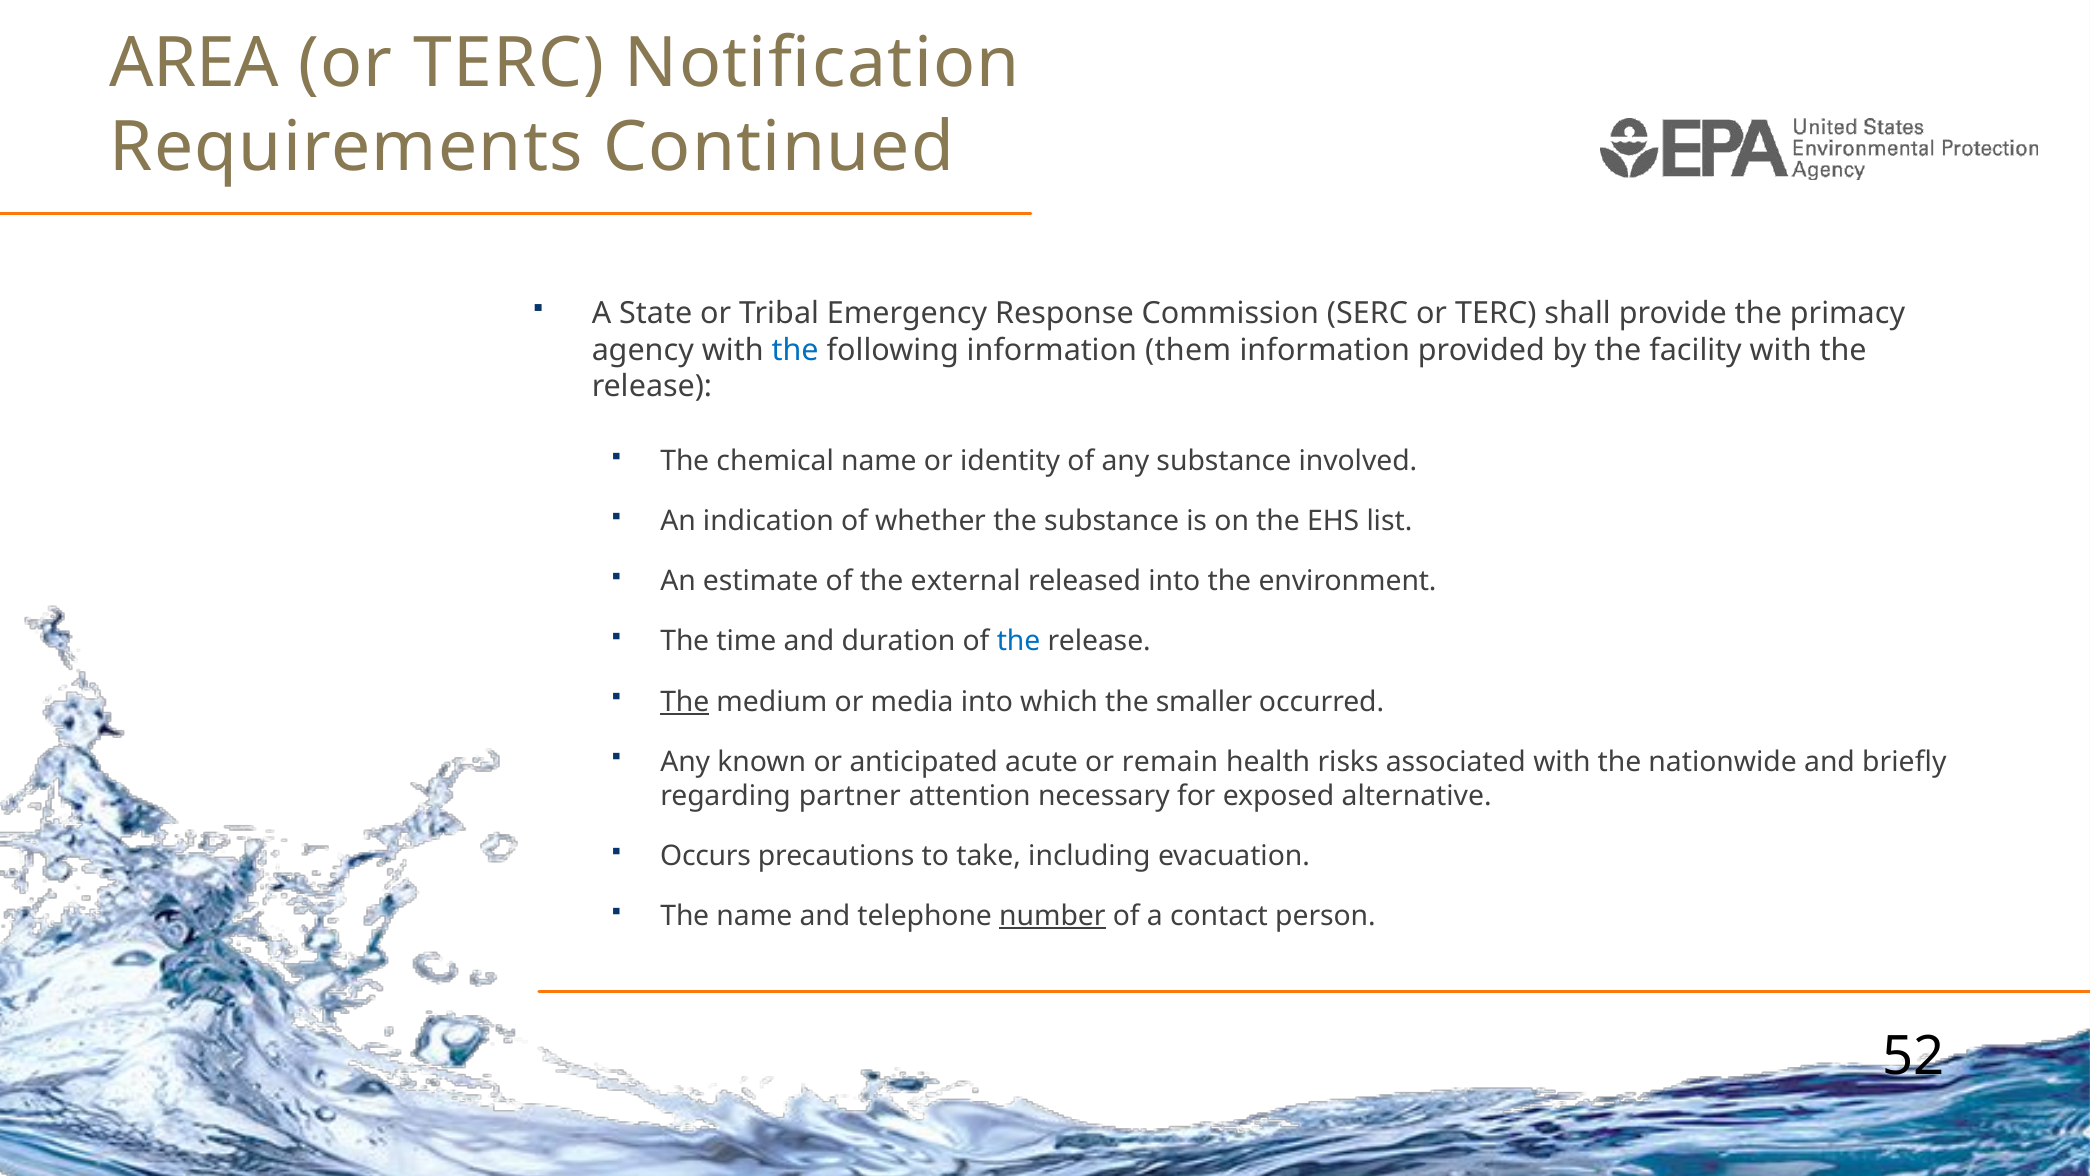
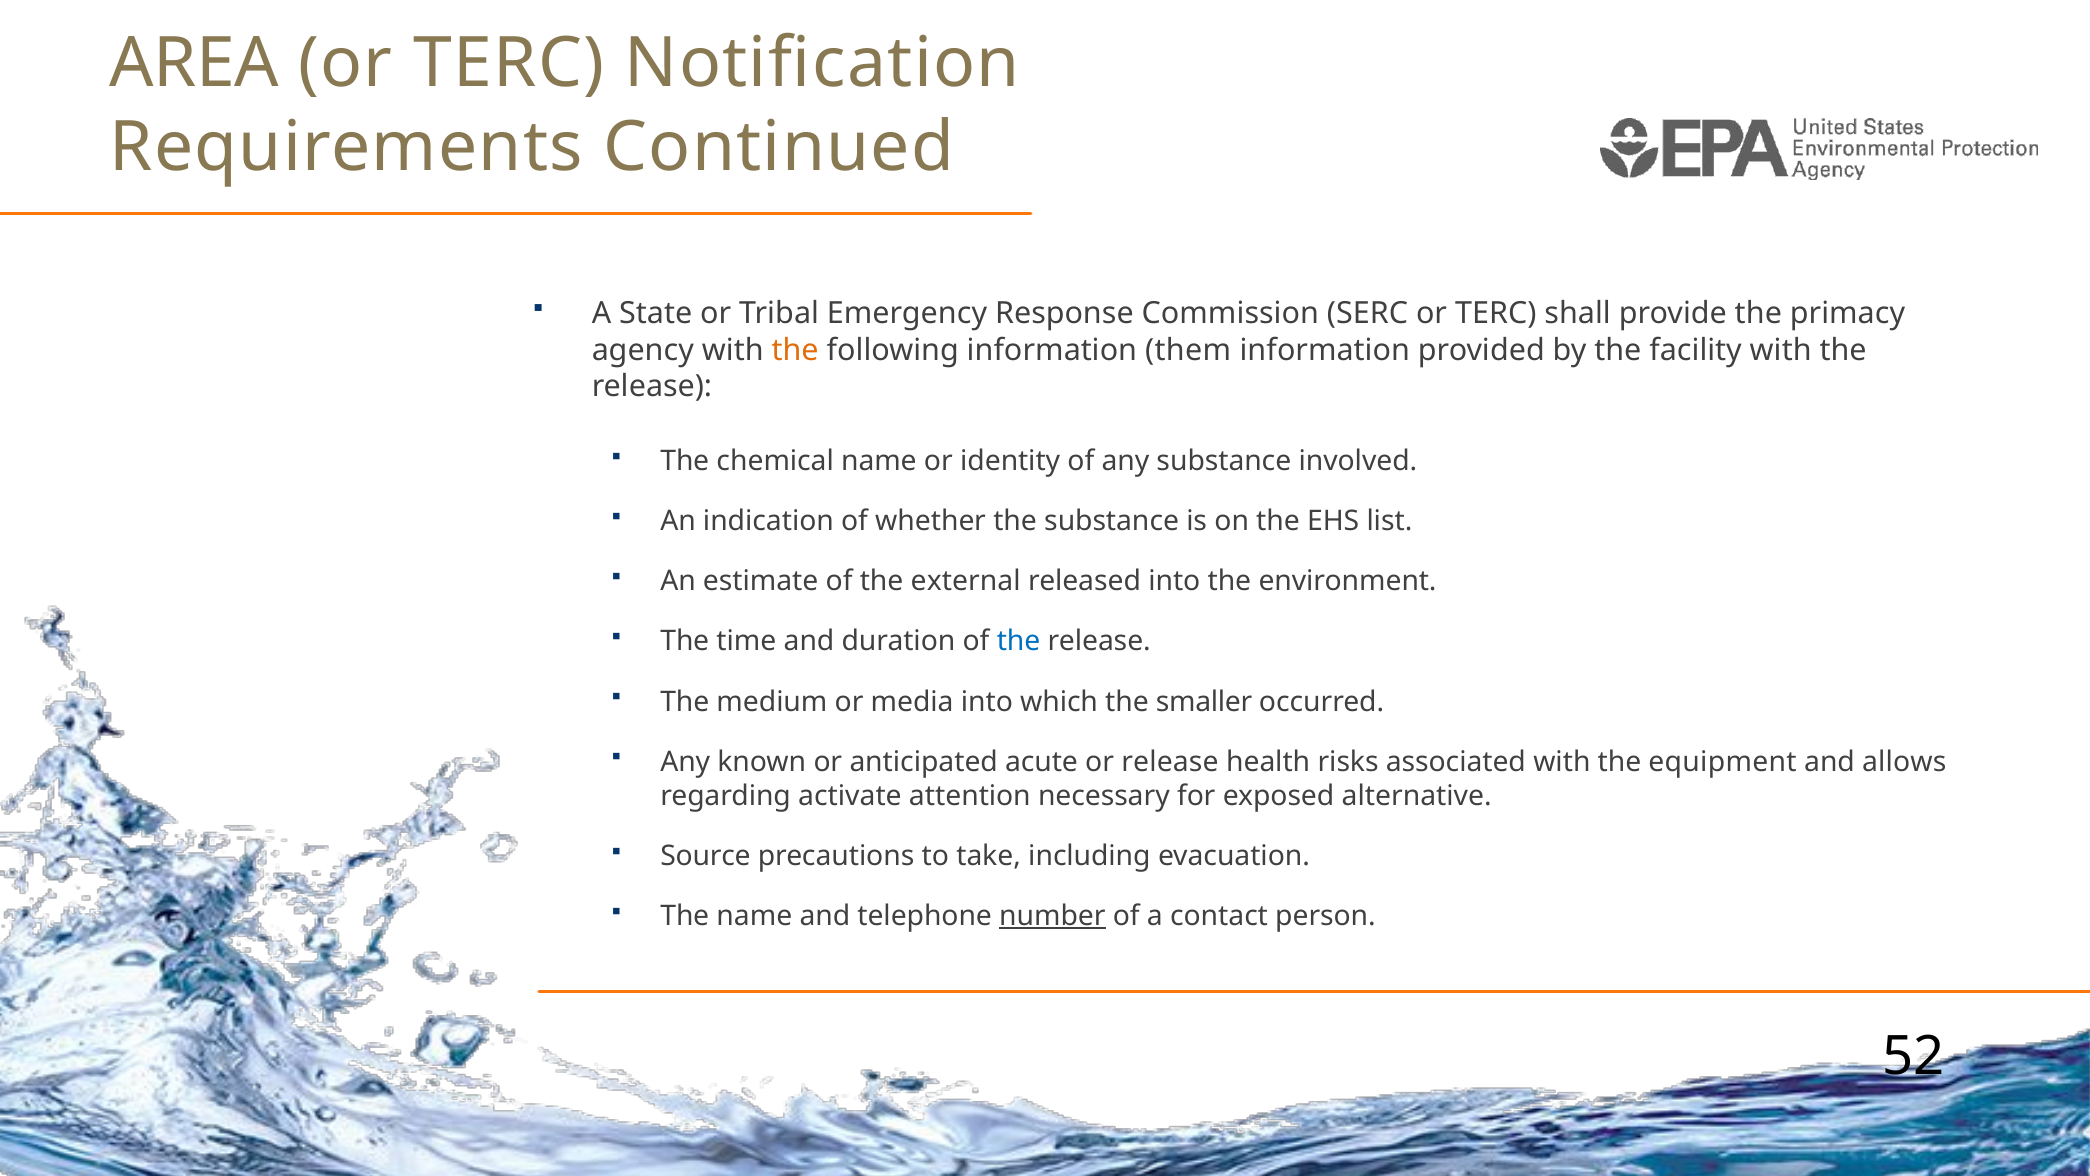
the colour: blue -> orange (795, 350)
The underline: present -> none (685, 702)
or remain: remain -> release (1170, 762)
nationwide: nationwide -> equipment (1723, 762)
briefly: briefly -> allows (1904, 762)
partner: partner -> activate (850, 796)
Occurs: Occurs -> Source (705, 856)
